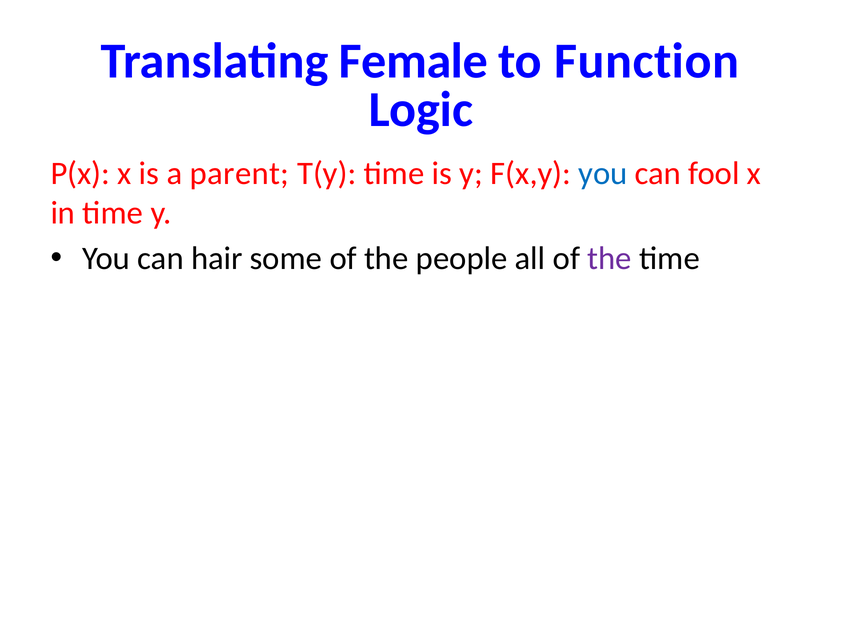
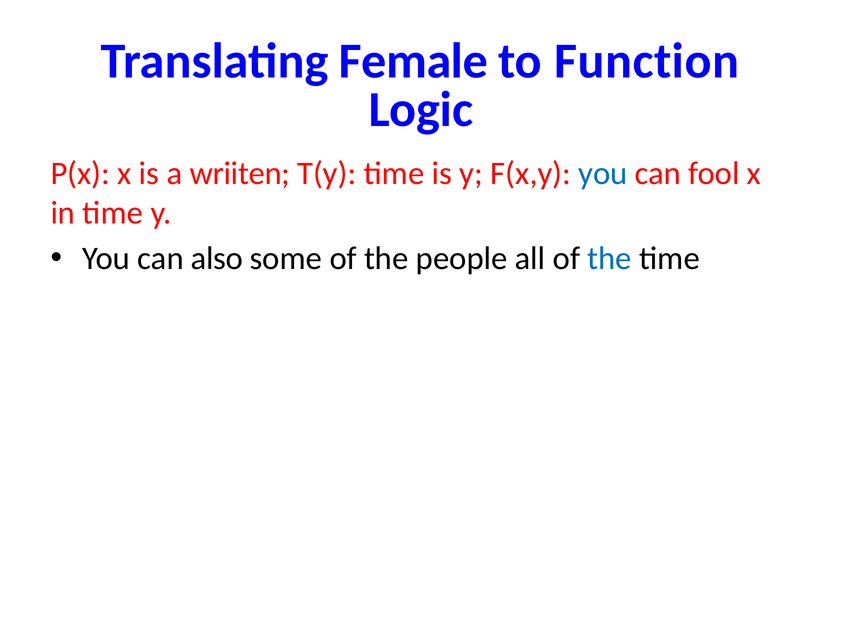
parent: parent -> wriiten (240, 173)
hair: hair -> also (217, 258)
the colour: purple -> blue (610, 258)
